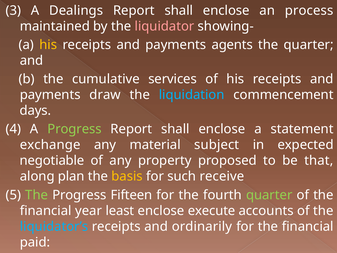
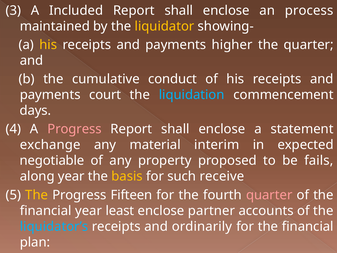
Dealings: Dealings -> Included (76, 10)
liquidator colour: pink -> yellow (164, 26)
agents: agents -> higher (232, 45)
services: services -> conduct (173, 79)
draw: draw -> court (105, 95)
Progress colour: light green -> pink (74, 129)
subject: subject -> interim (217, 145)
that: that -> fails (319, 160)
along plan: plan -> year (71, 176)
The colour: light green -> yellow (37, 195)
quarter colour: light green -> pink (269, 195)
execute: execute -> partner (211, 211)
paid: paid -> plan (35, 242)
